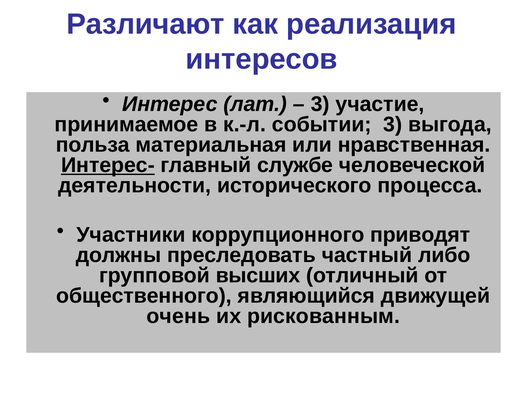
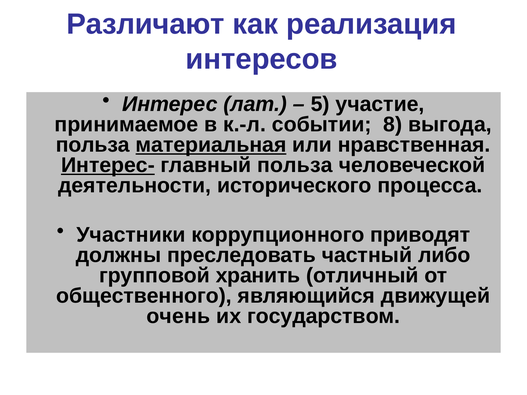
3: 3 -> 5 (320, 104)
событии 3: 3 -> 8 (393, 125)
материальная underline: none -> present (211, 145)
главный службе: службе -> польза (295, 165)
высших: высших -> хранить (258, 276)
рискованным: рискованным -> государством (324, 316)
